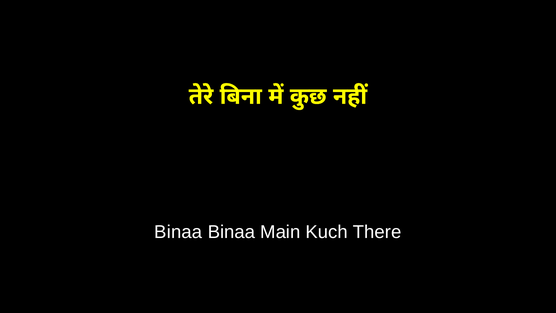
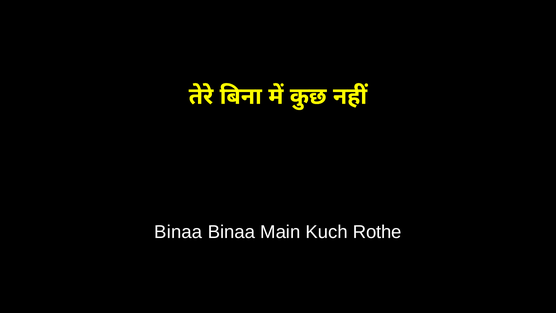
There: There -> Rothe (377, 232)
